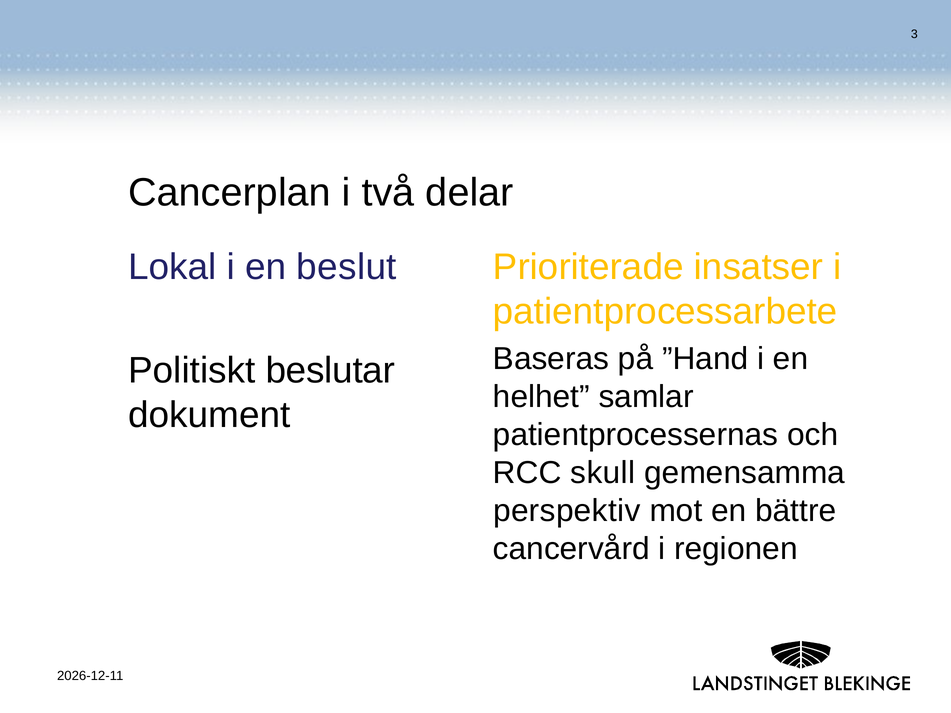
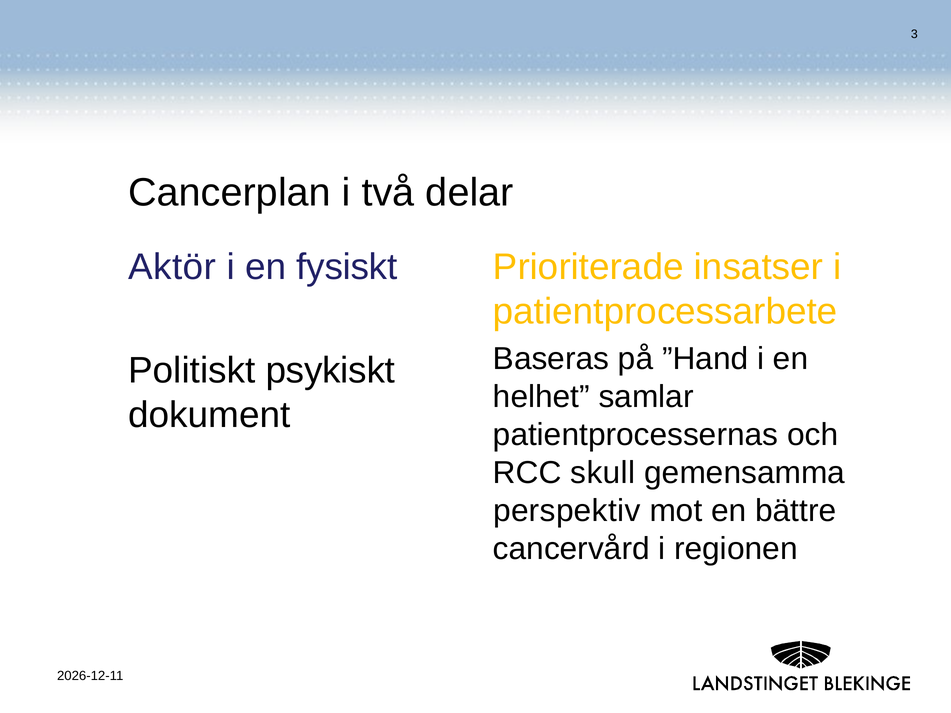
Lokal: Lokal -> Aktör (172, 267)
beslut: beslut -> fysiskt (347, 267)
beslutar: beslutar -> psykiskt (330, 371)
